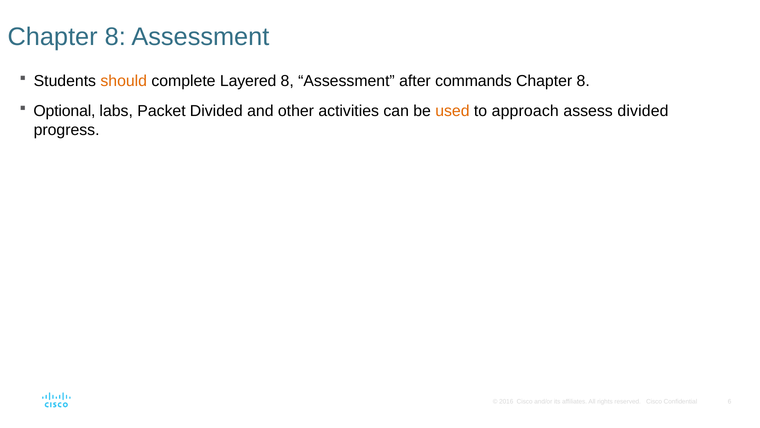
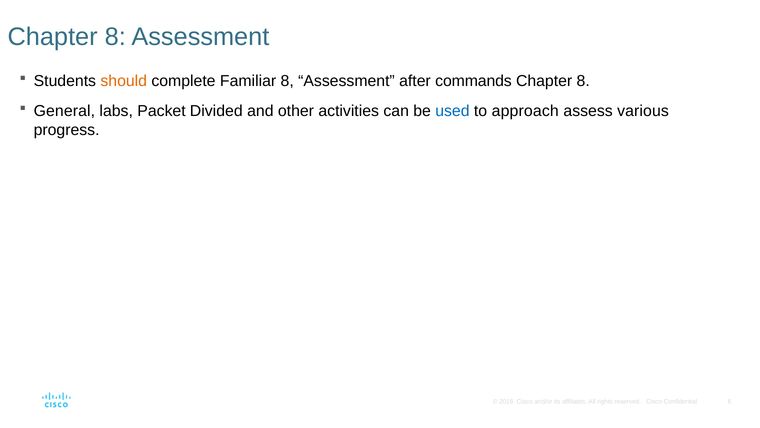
Layered: Layered -> Familiar (248, 81)
Optional: Optional -> General (64, 111)
used colour: orange -> blue (452, 111)
assess divided: divided -> various (643, 111)
